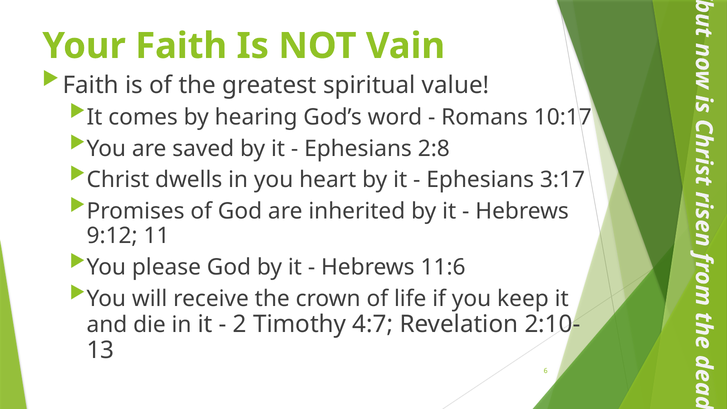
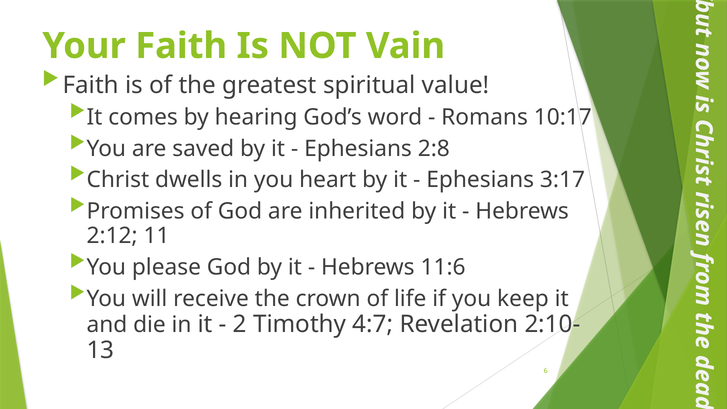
9:12: 9:12 -> 2:12 (112, 236)
